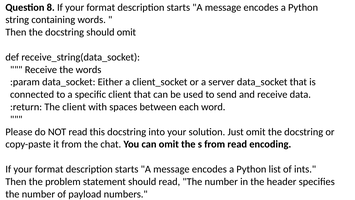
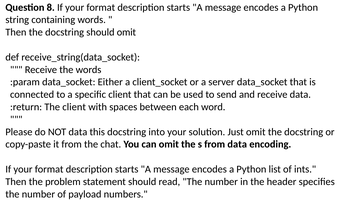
NOT read: read -> data (78, 132)
from read: read -> data (237, 144)
